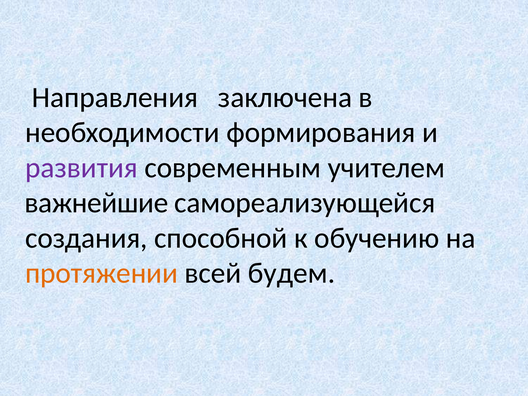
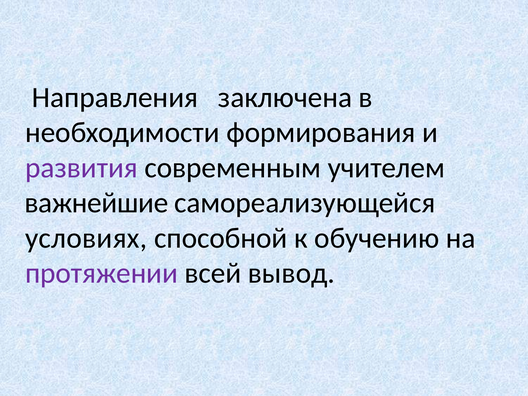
создания: создания -> условиях (86, 238)
протяжении colour: orange -> purple (101, 273)
будем: будем -> вывод (291, 273)
